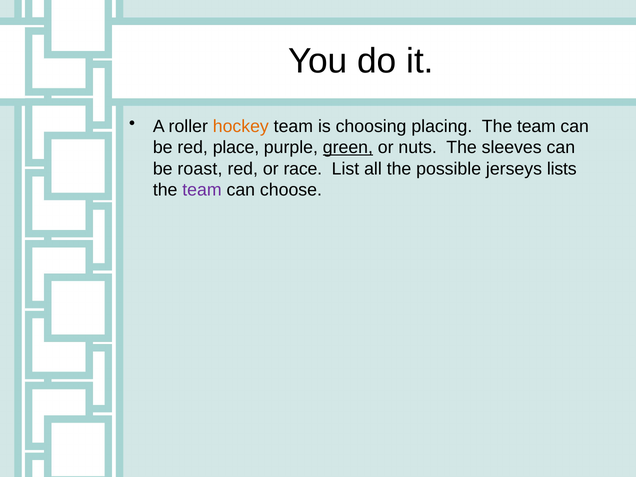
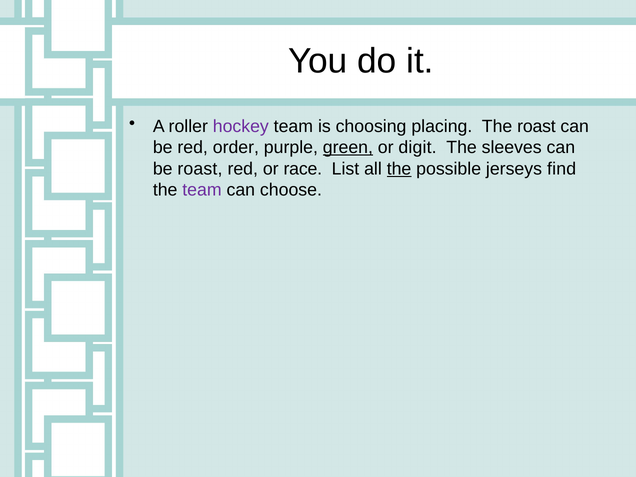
hockey colour: orange -> purple (241, 126)
team: team -> roast (536, 126)
place: place -> order (236, 148)
nuts: nuts -> digit (418, 148)
the underline: none -> present (399, 169)
lists: lists -> find (562, 169)
